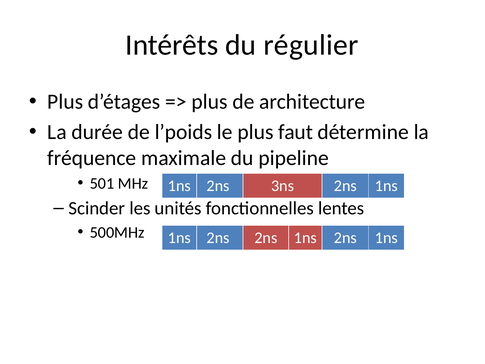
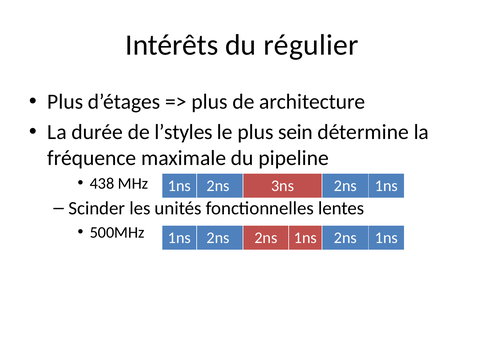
l’poids: l’poids -> l’styles (184, 132)
faut: faut -> sein (296, 132)
501: 501 -> 438 (102, 183)
